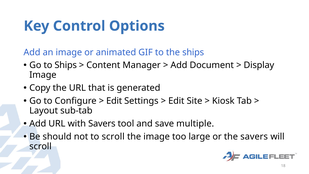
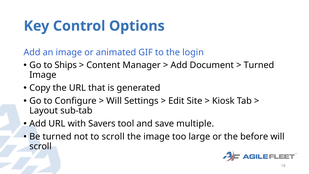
the ships: ships -> login (193, 52)
Display: Display -> Turned (259, 65)
Edit: Edit -> Will (114, 101)
Be should: should -> turned (57, 136)
the savers: savers -> before (254, 136)
